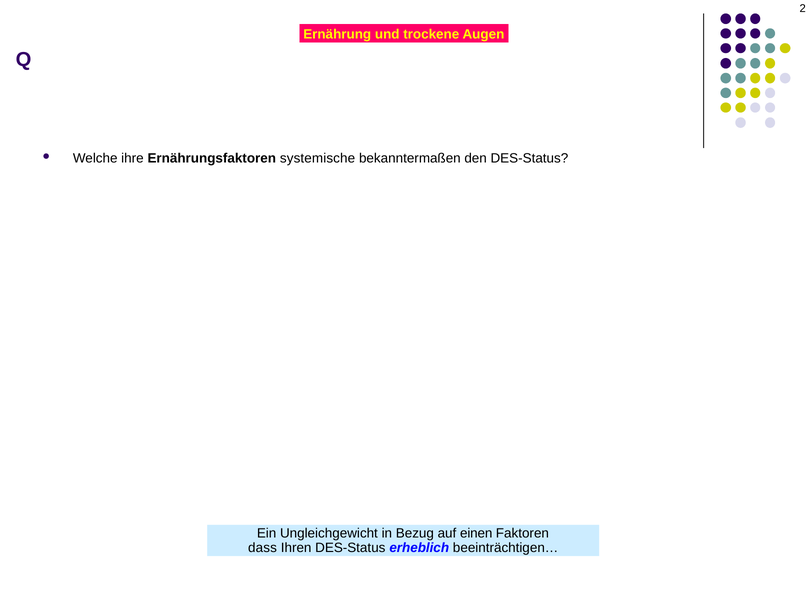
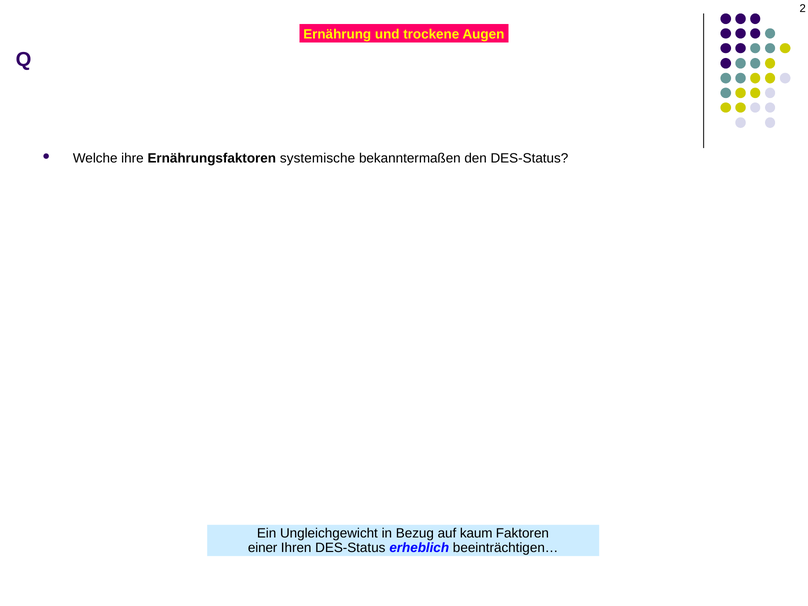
einen: einen -> kaum (476, 533)
dass: dass -> einer (263, 548)
